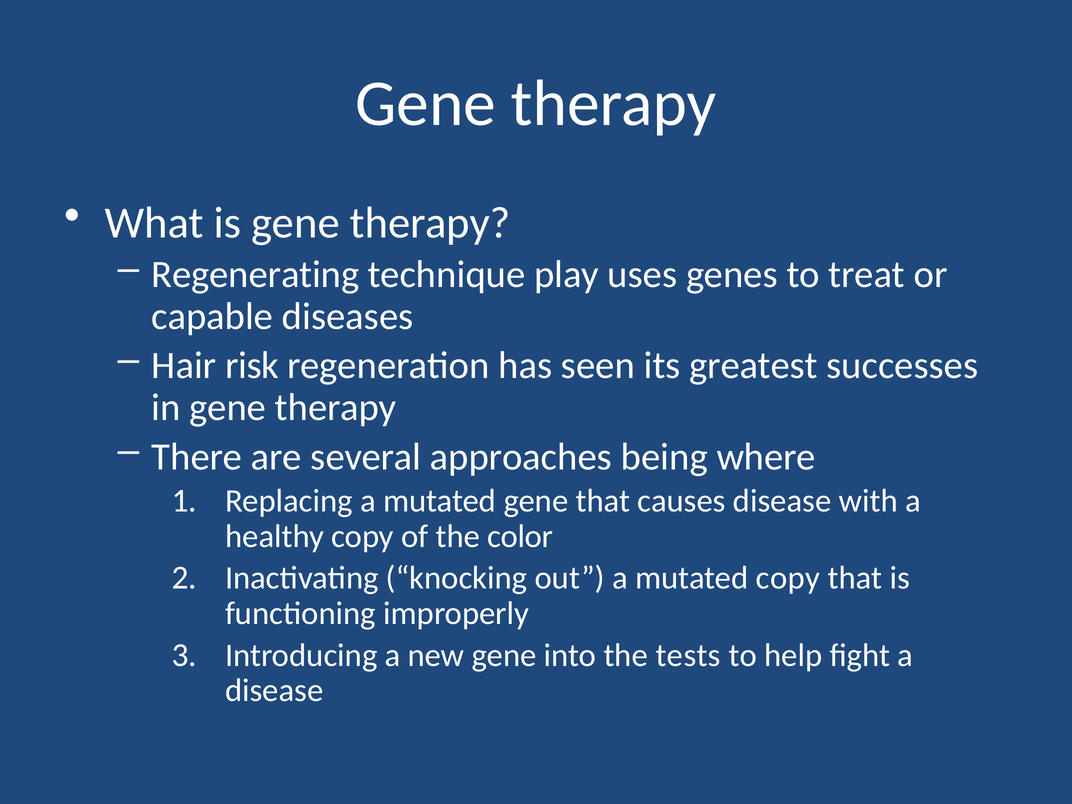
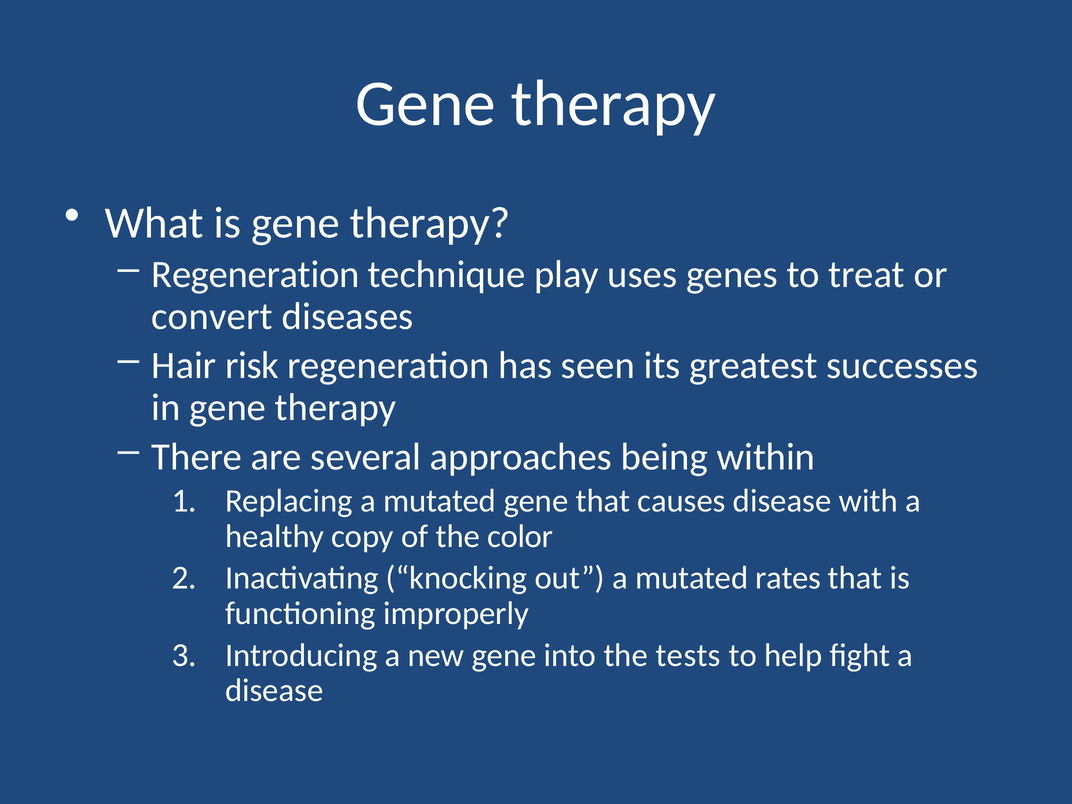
Regenerating: Regenerating -> Regeneration (255, 275)
capable: capable -> convert (212, 316)
where: where -> within (766, 457)
mutated copy: copy -> rates (788, 578)
